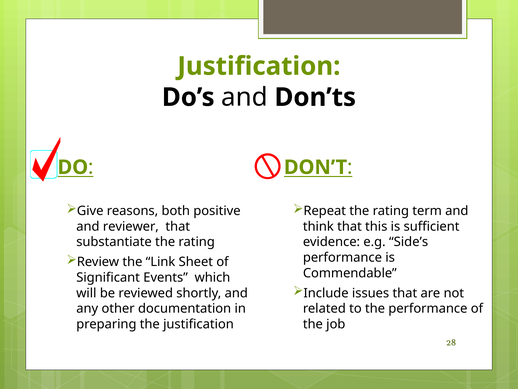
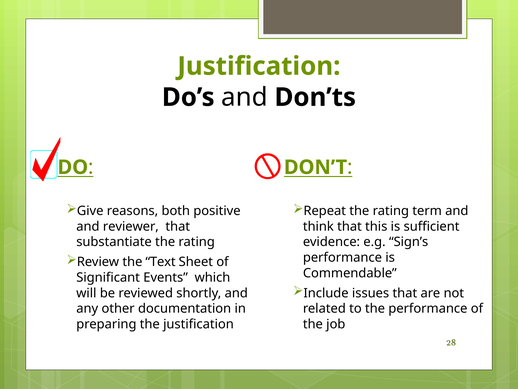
Side’s: Side’s -> Sign’s (409, 242)
Link: Link -> Text (161, 262)
